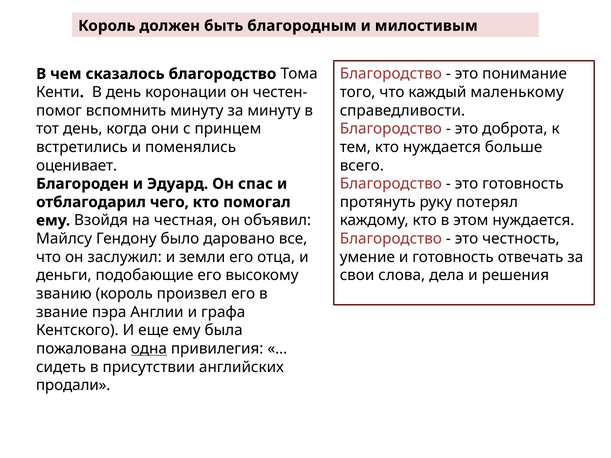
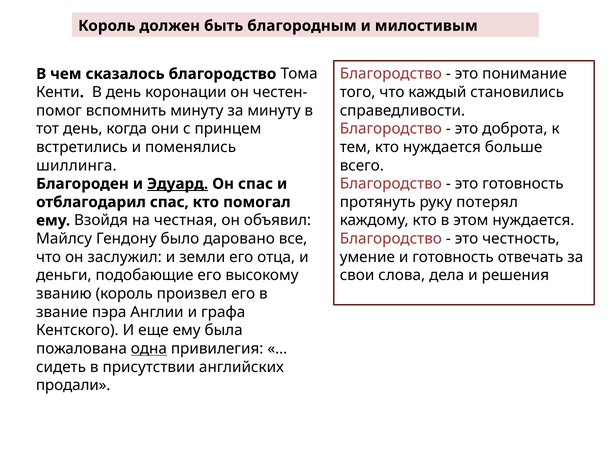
маленькому: маленькому -> становились (517, 92)
оценивает: оценивает -> шиллинга (76, 166)
Эдуард underline: none -> present (178, 184)
отблагодарил чего: чего -> спас (169, 202)
